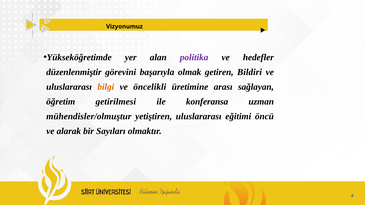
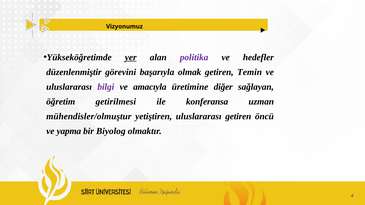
yer underline: none -> present (131, 57)
Bildiri: Bildiri -> Temin (250, 72)
bilgi colour: orange -> purple (106, 87)
öncelikli: öncelikli -> amacıyla (150, 87)
arası: arası -> diğer (223, 87)
uluslararası eğitimi: eğitimi -> getiren (238, 116)
alarak: alarak -> yapma (69, 131)
Sayıları: Sayıları -> Biyolog (111, 131)
